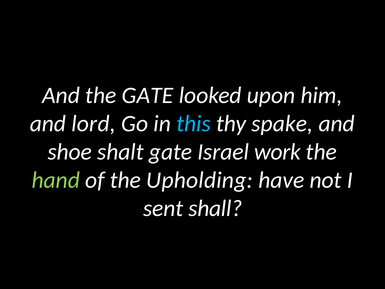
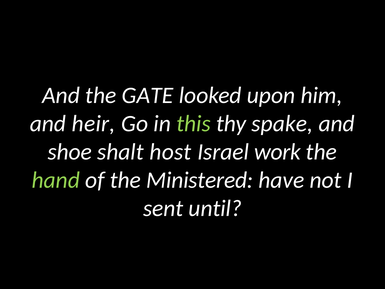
lord: lord -> heir (93, 124)
this colour: light blue -> light green (194, 124)
shalt gate: gate -> host (170, 152)
Upholding: Upholding -> Ministered (200, 180)
shall: shall -> until (215, 208)
